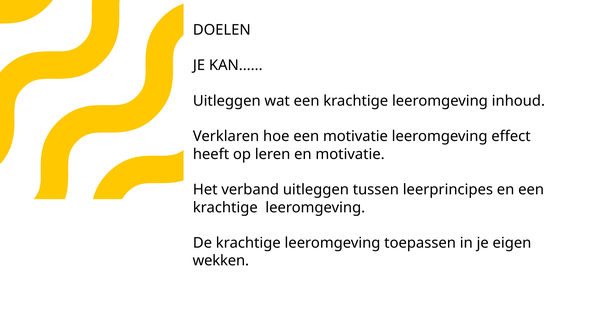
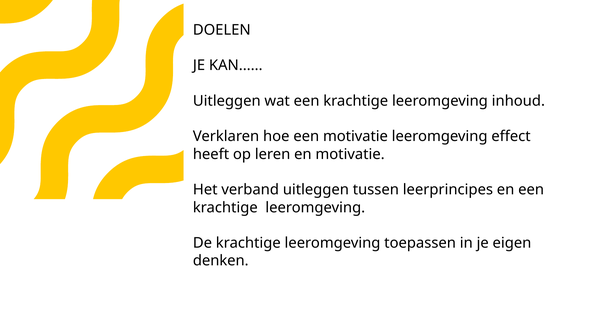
wekken: wekken -> denken (221, 261)
